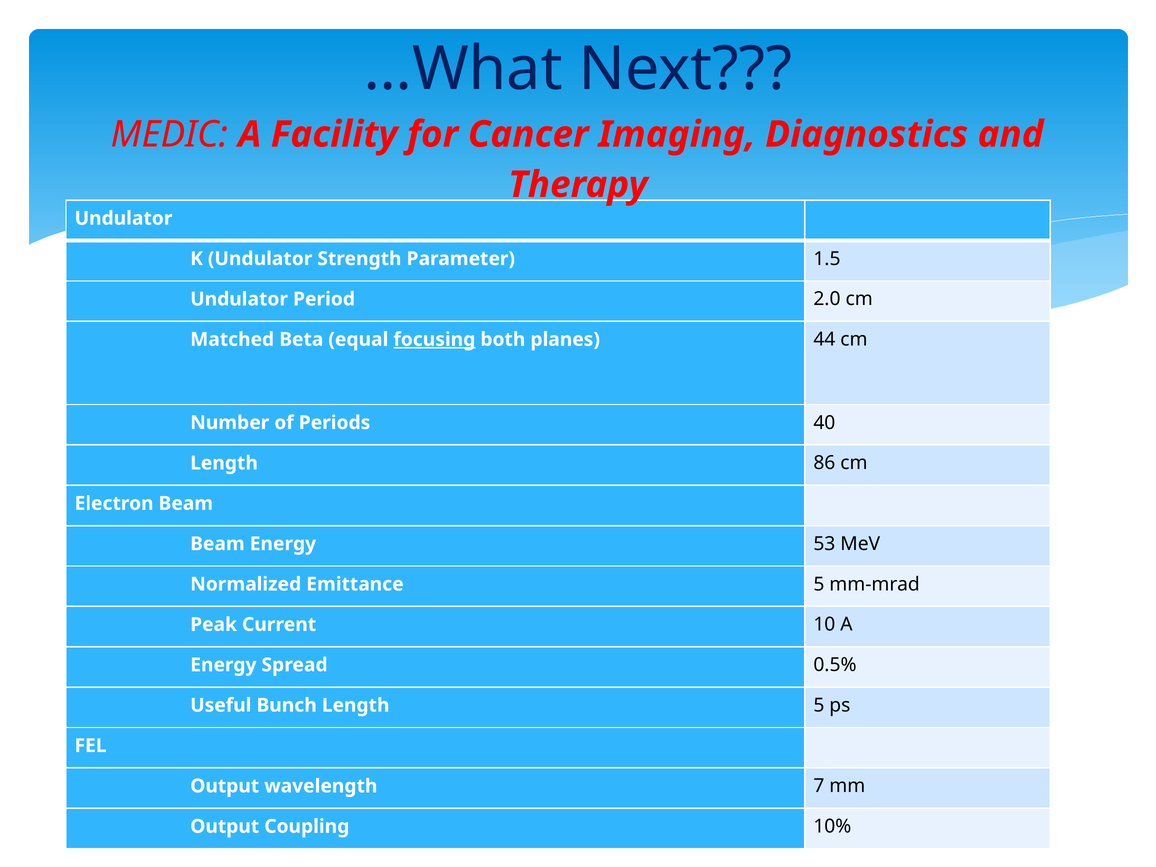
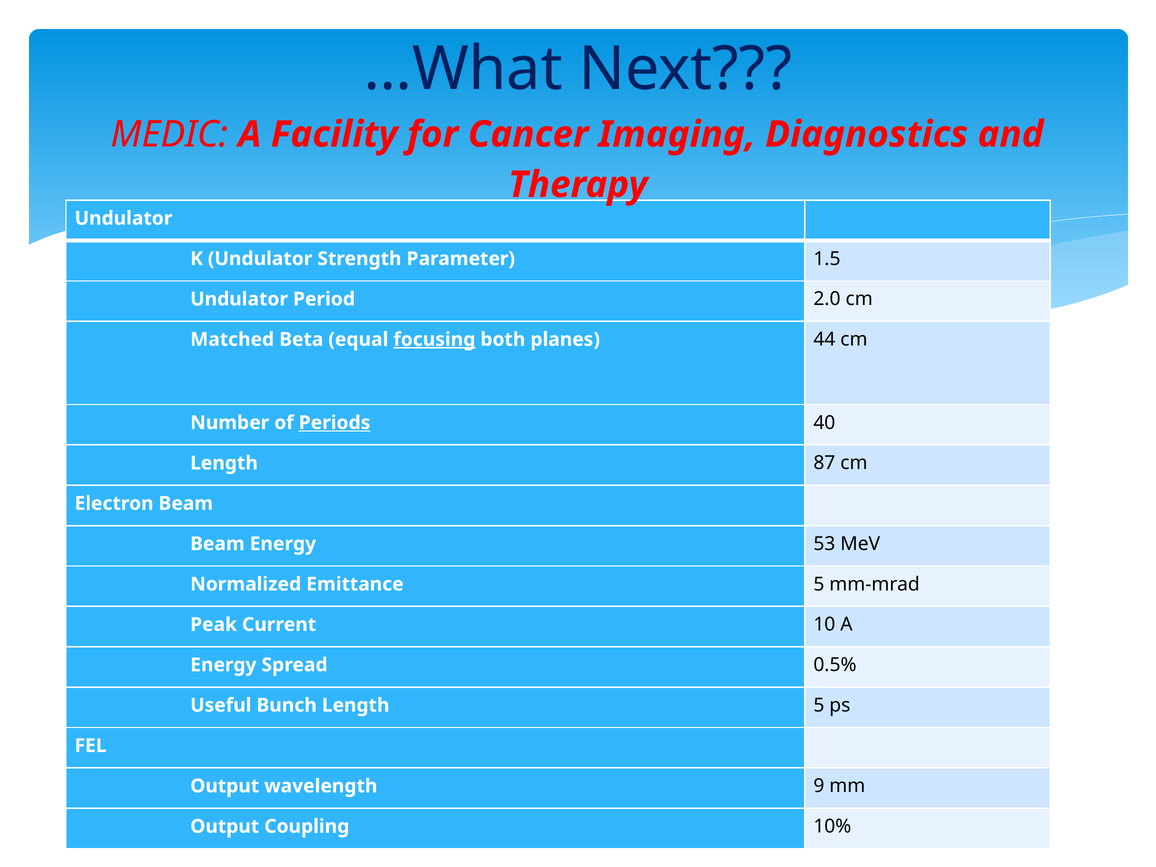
Periods underline: none -> present (335, 423)
86: 86 -> 87 (824, 463)
7: 7 -> 9 (819, 786)
